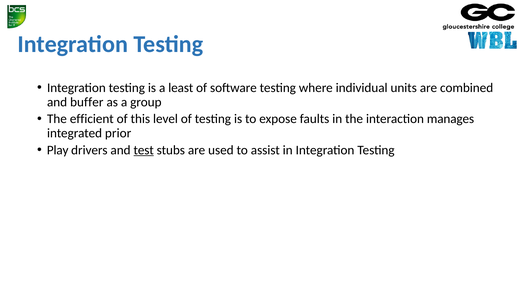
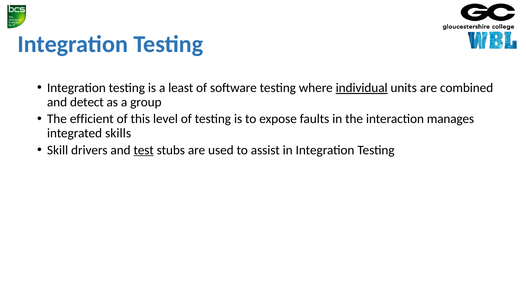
individual underline: none -> present (362, 88)
buffer: buffer -> detect (87, 102)
prior: prior -> skills (118, 133)
Play: Play -> Skill (58, 150)
